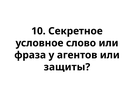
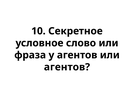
защиты: защиты -> агентов (67, 67)
